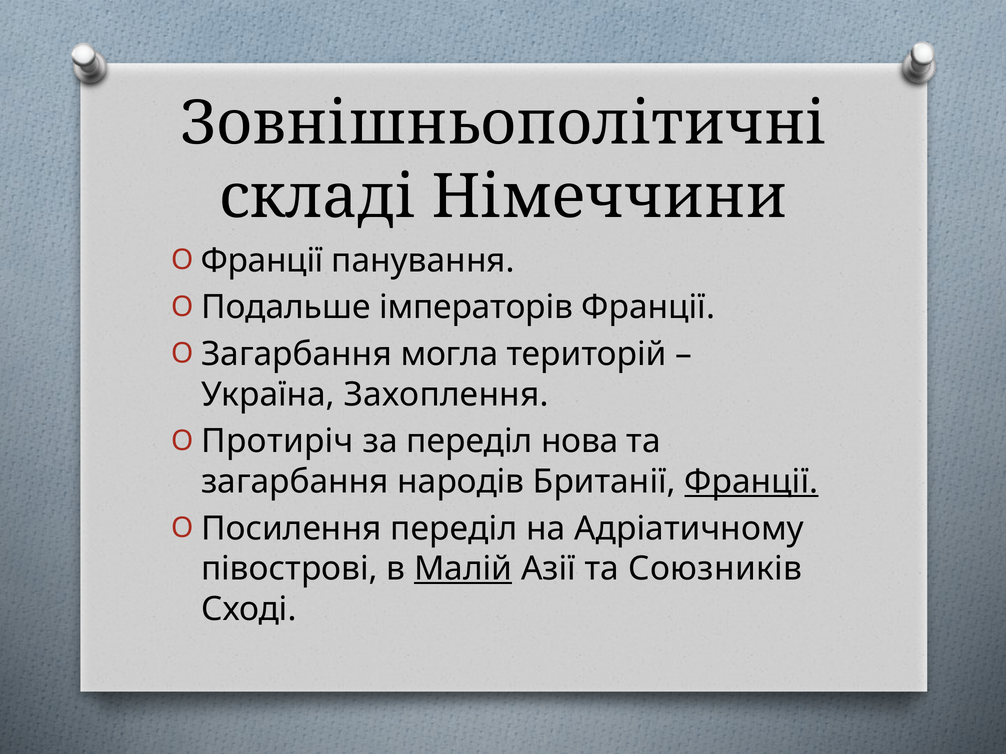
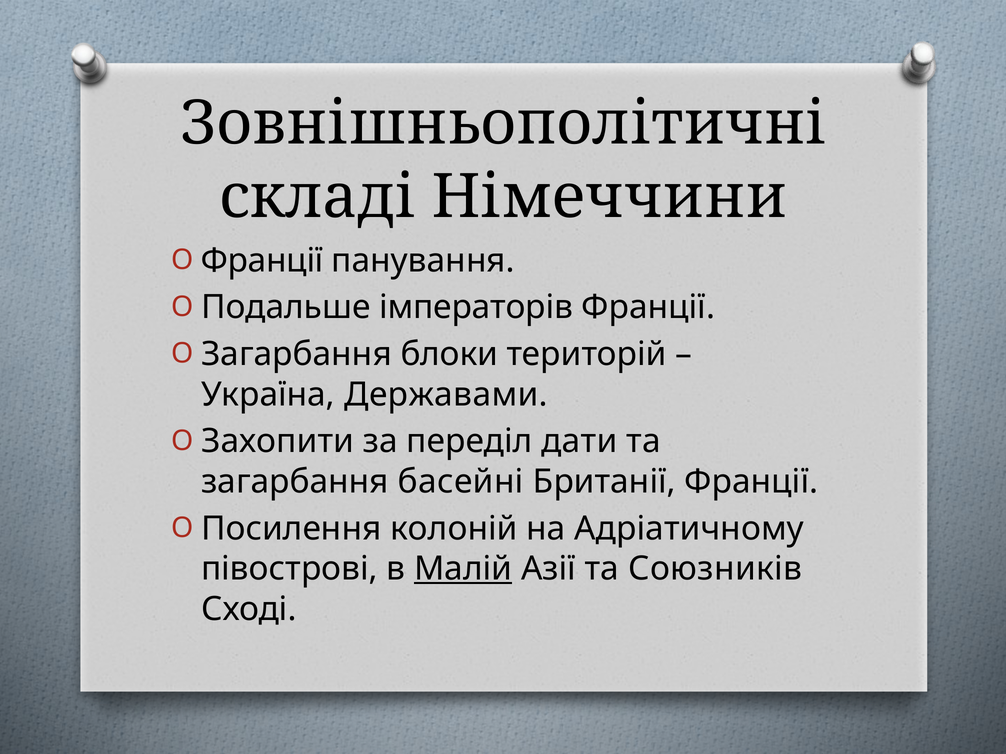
могла: могла -> блоки (449, 355)
Захоплення: Захоплення -> Державами (446, 395)
Протиріч: Протиріч -> Захопити (278, 442)
нова: нова -> дати (579, 442)
народів: народів -> басейні (461, 482)
Франції underline: present -> none (751, 482)
Посилення переділ: переділ -> колоній (454, 529)
